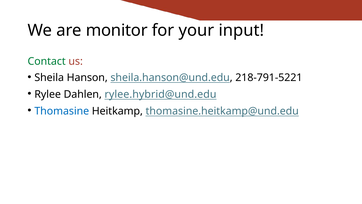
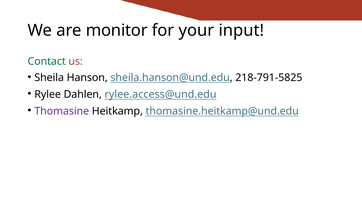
218-791-5221: 218-791-5221 -> 218-791-5825 (269, 78)
rylee.hybrid@und.edu: rylee.hybrid@und.edu -> rylee.access@und.edu (160, 94)
Thomasine colour: blue -> purple (62, 111)
